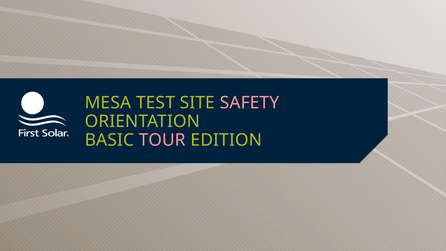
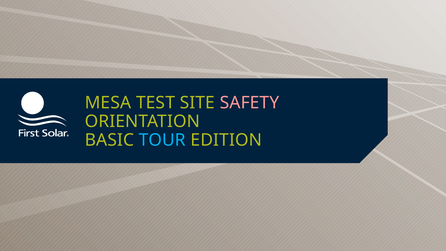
TOUR colour: pink -> light blue (162, 140)
